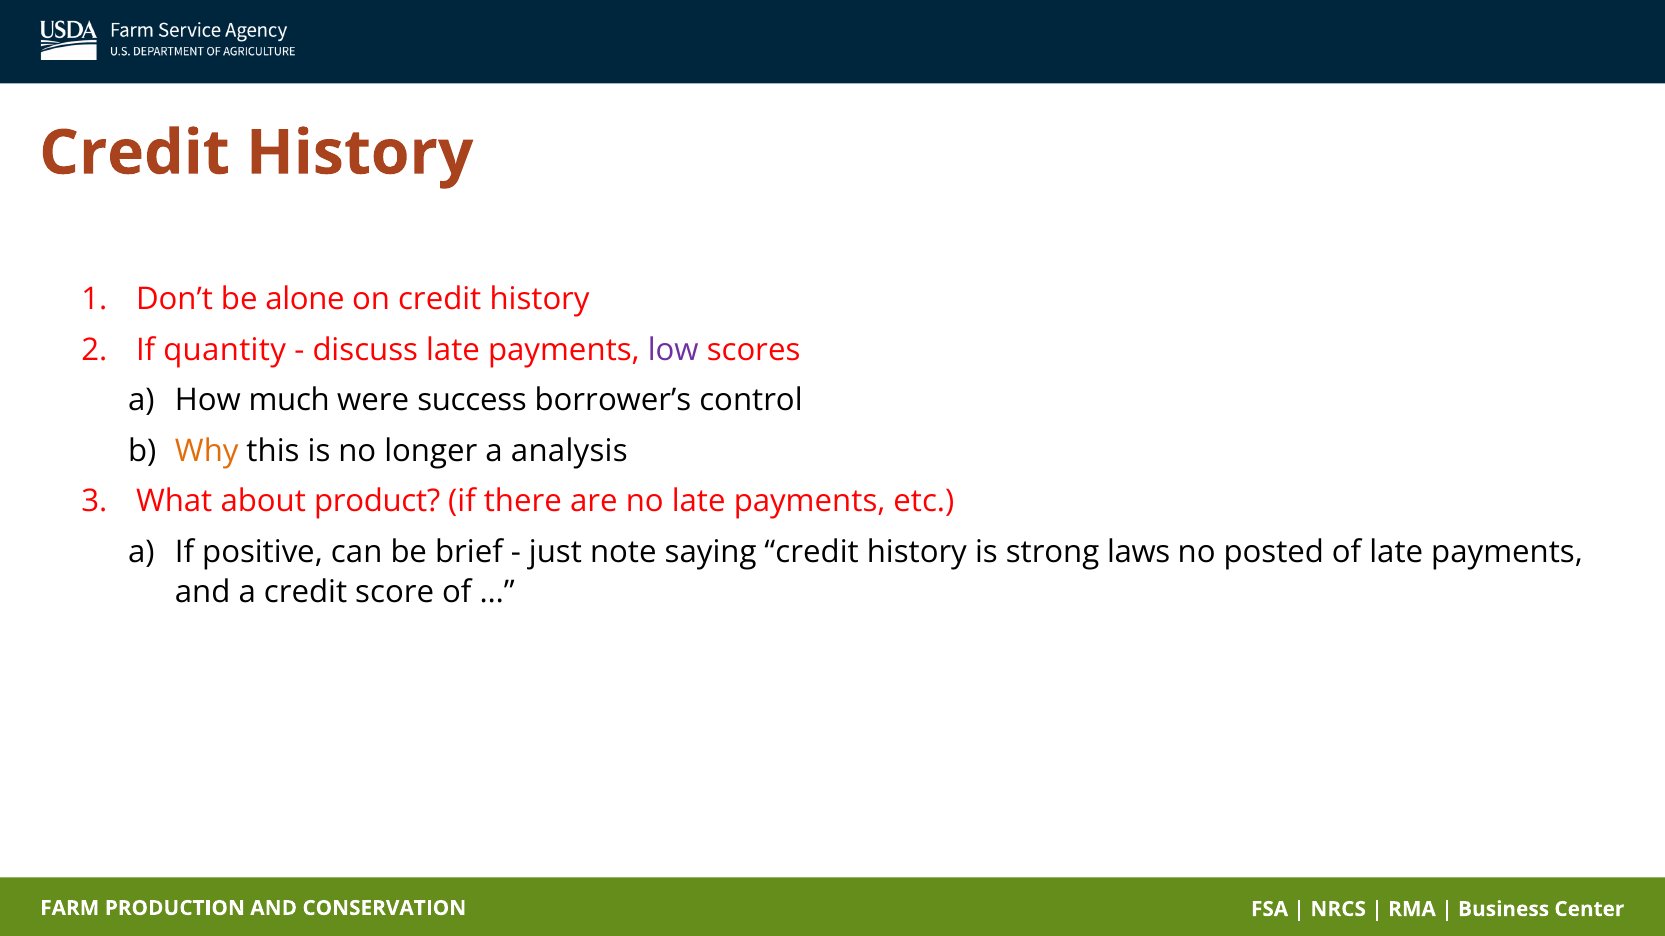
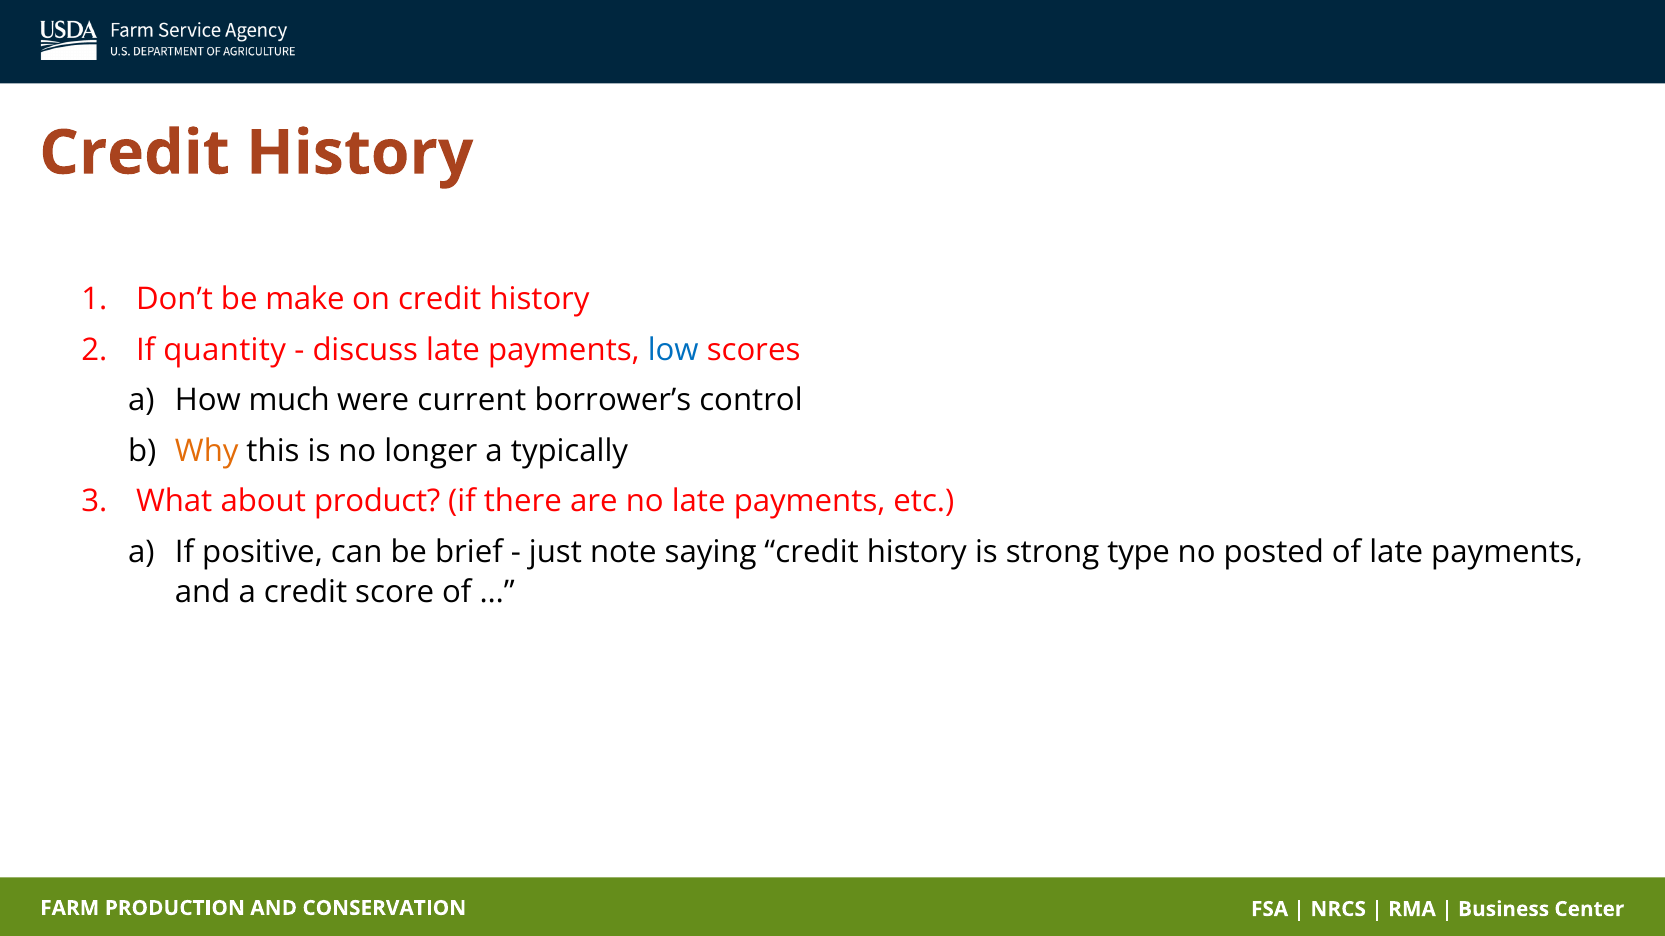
alone: alone -> make (305, 300)
low colour: purple -> blue (673, 350)
success: success -> current (472, 401)
analysis: analysis -> typically (569, 451)
laws: laws -> type (1139, 552)
